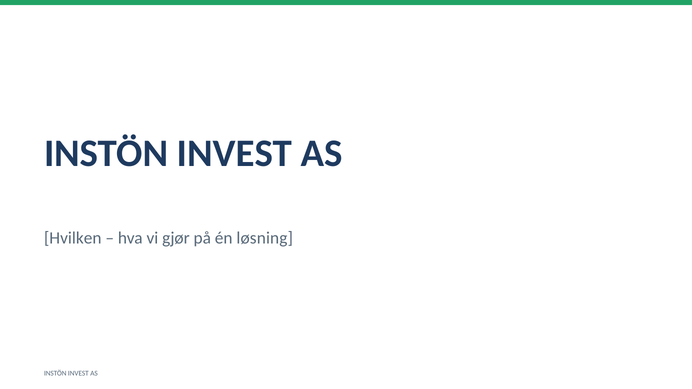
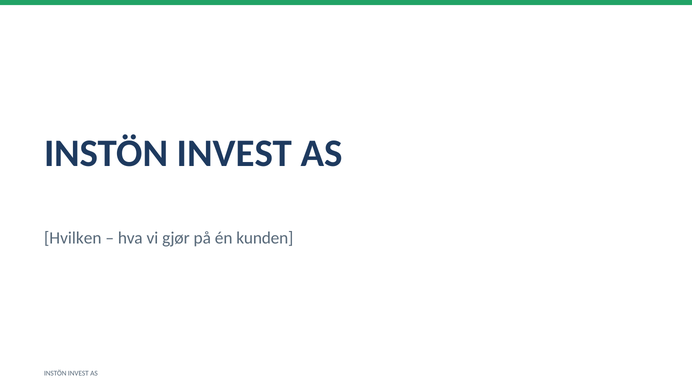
løsning: løsning -> kunden (265, 238)
